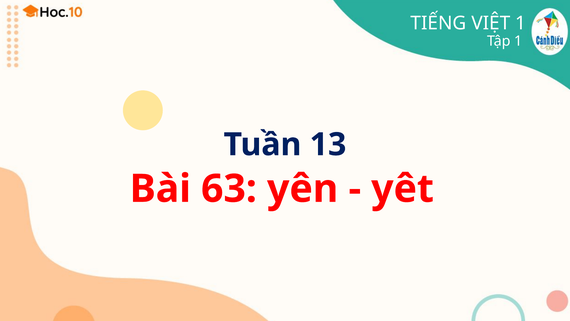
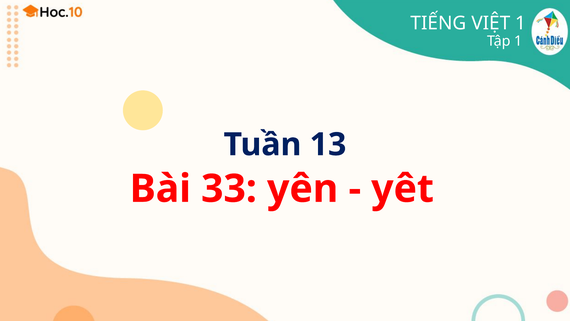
63: 63 -> 33 (229, 189)
